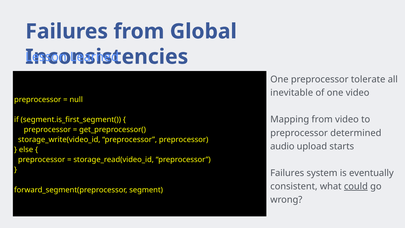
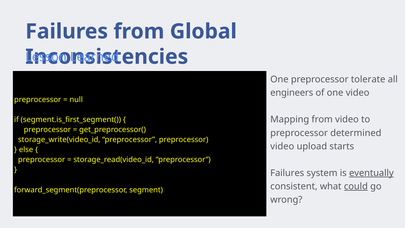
inevitable: inevitable -> engineers (292, 93)
audio: audio -> video (282, 146)
eventually underline: none -> present (371, 173)
